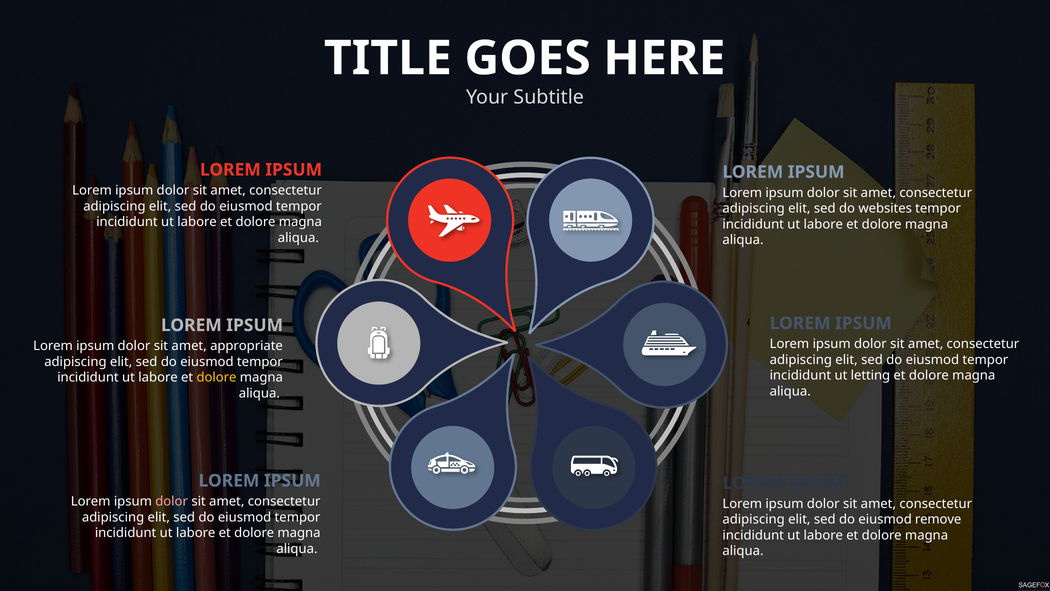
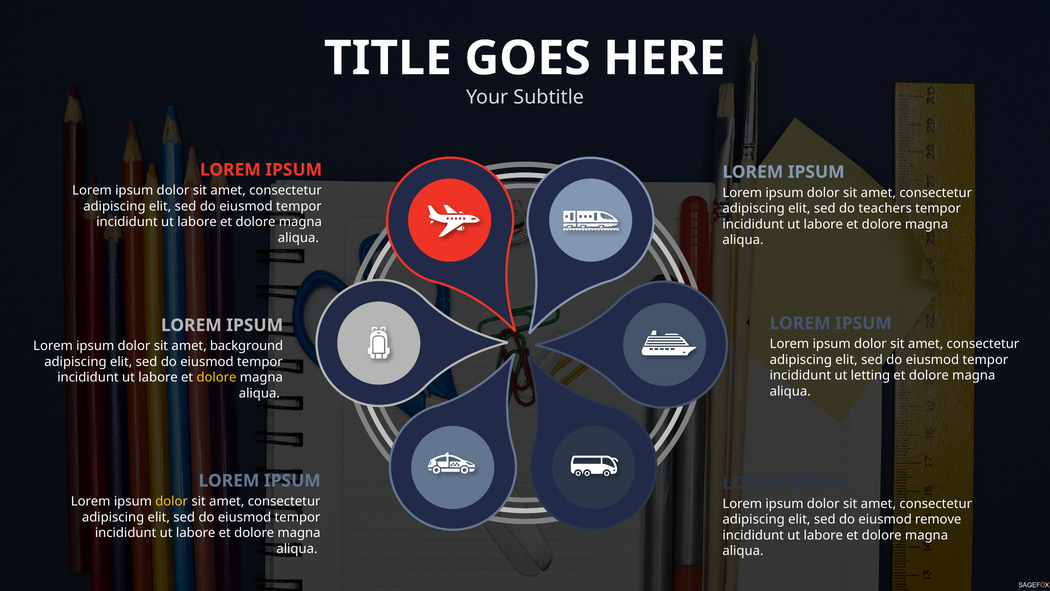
websites: websites -> teachers (885, 208)
appropriate: appropriate -> background (247, 346)
dolor colour: pink -> yellow (172, 501)
